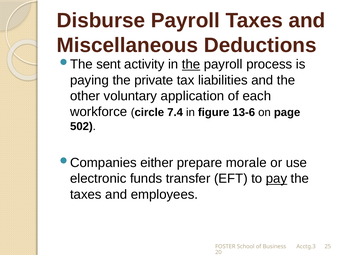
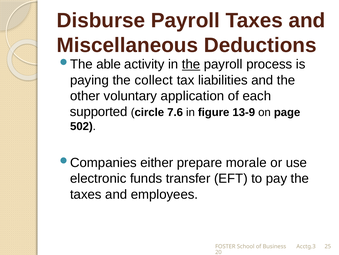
sent: sent -> able (109, 64)
private: private -> collect (154, 80)
workforce: workforce -> supported (99, 112)
7.4: 7.4 -> 7.6 (175, 112)
13-6: 13-6 -> 13-9 (244, 112)
pay underline: present -> none (277, 178)
